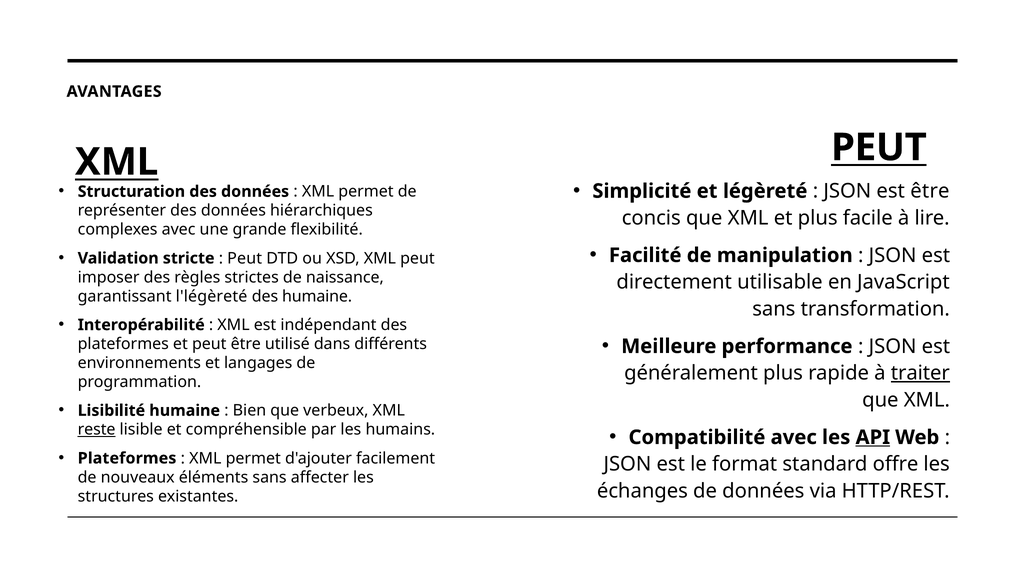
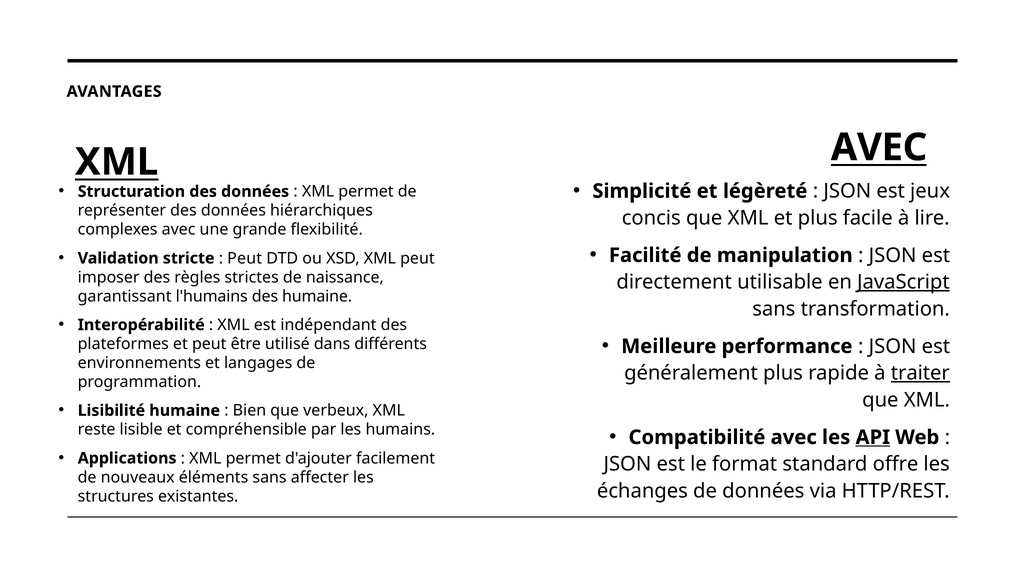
PEUT: PEUT -> AVEC (879, 147)
est être: être -> jeux (930, 191)
JavaScript underline: none -> present (903, 282)
l'légèreté: l'légèreté -> l'humains (212, 296)
reste underline: present -> none (97, 429)
Plateformes: Plateformes -> Applications (127, 458)
